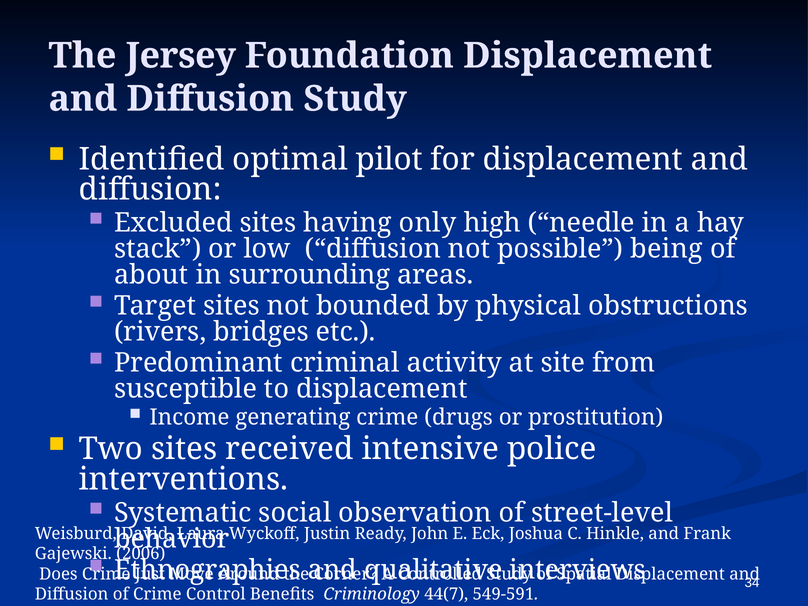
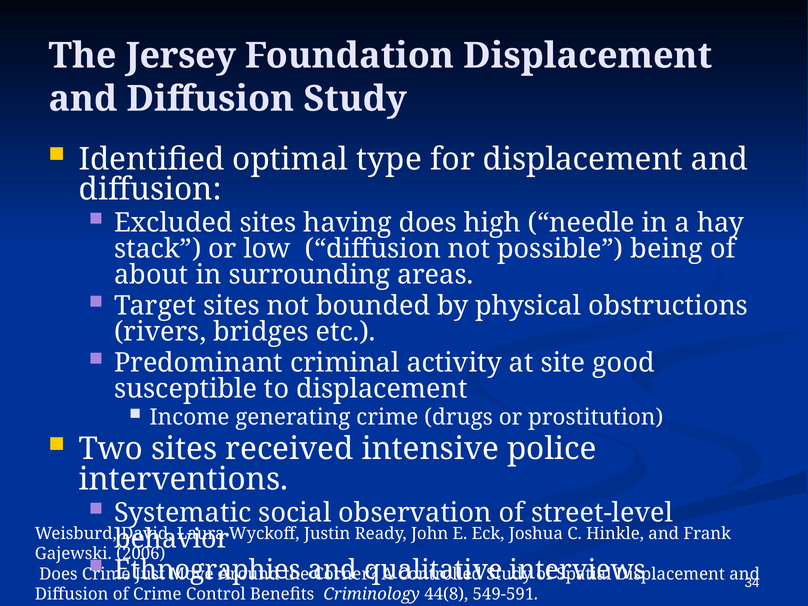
pilot: pilot -> type (389, 159)
having only: only -> does (428, 223)
from: from -> good (624, 363)
44(7: 44(7 -> 44(8 (446, 594)
